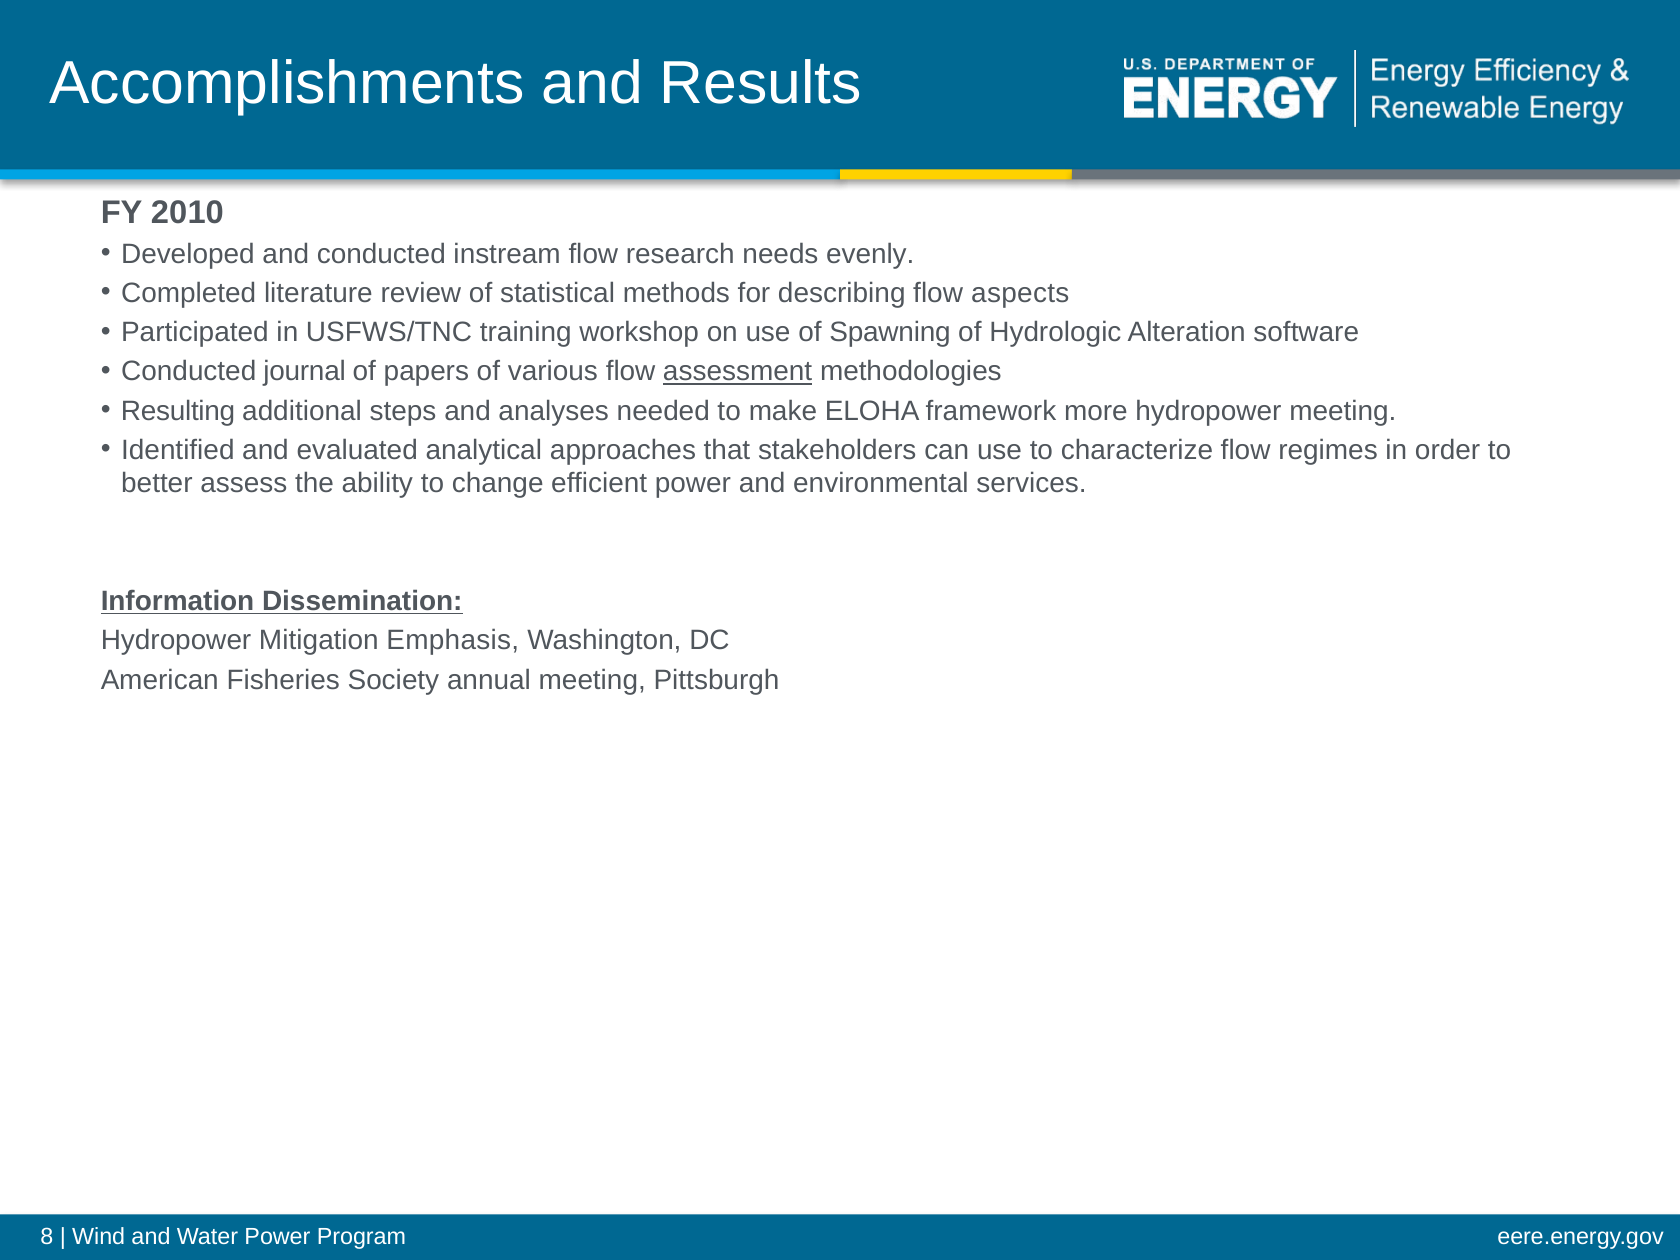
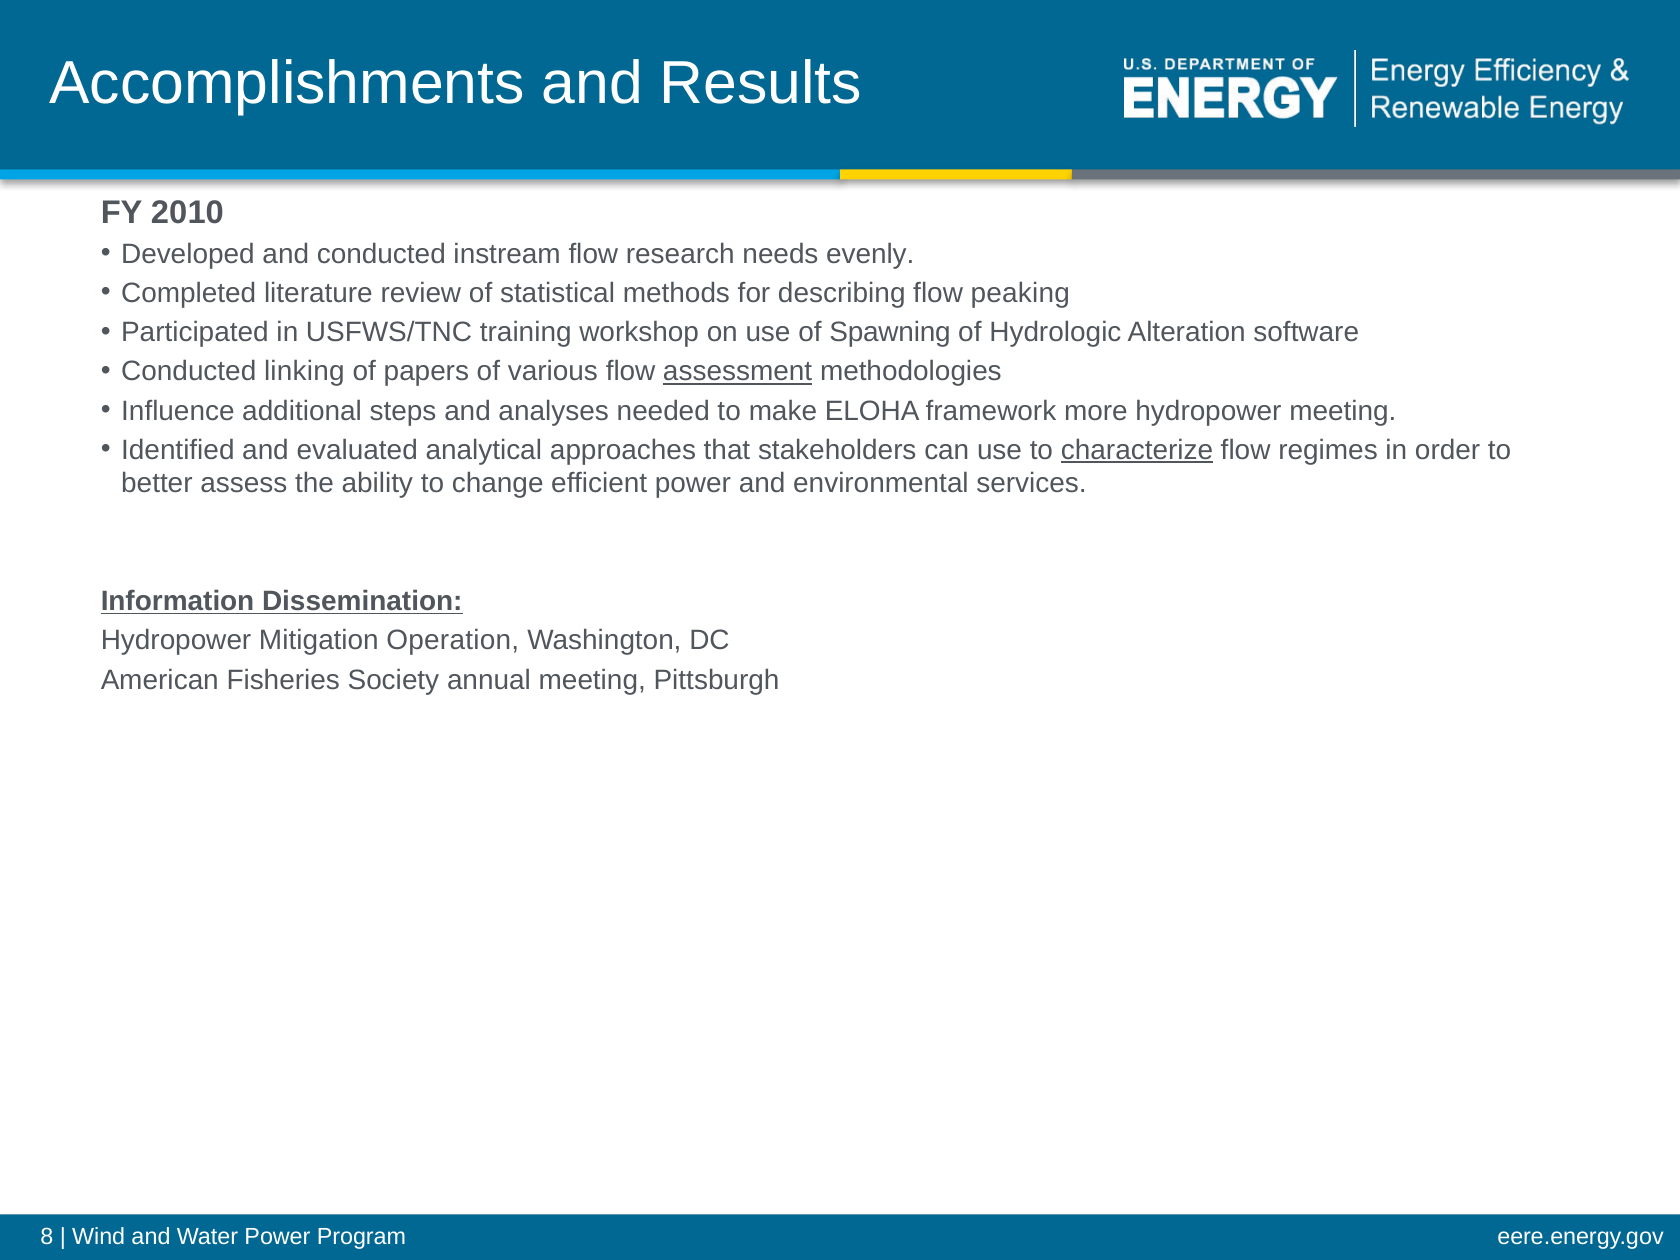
aspects: aspects -> peaking (1020, 293)
journal: journal -> linking (304, 372)
Resulting: Resulting -> Influence (178, 411)
characterize underline: none -> present (1137, 450)
Emphasis: Emphasis -> Operation (453, 641)
